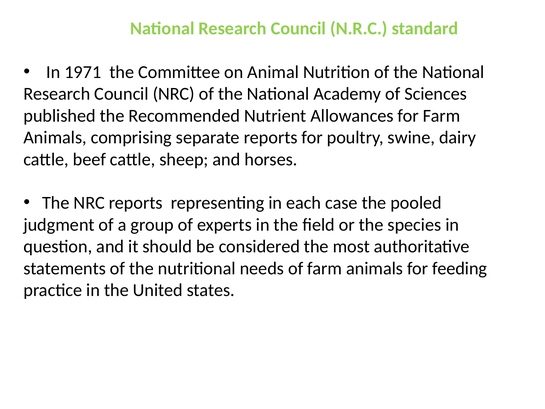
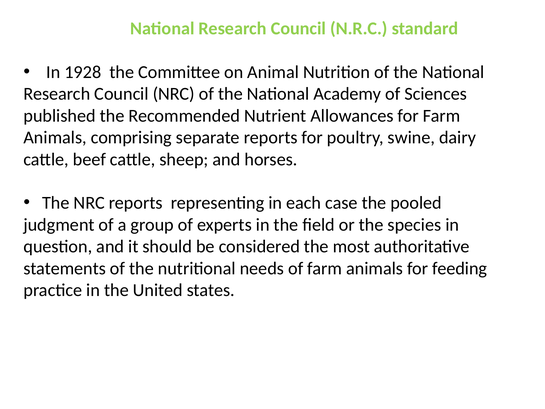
1971: 1971 -> 1928 (83, 72)
